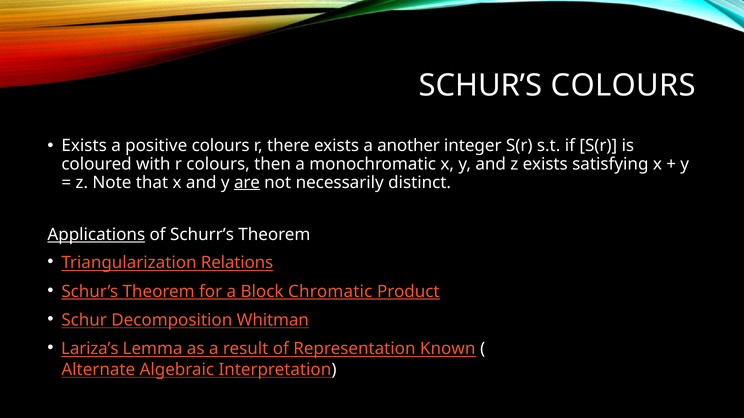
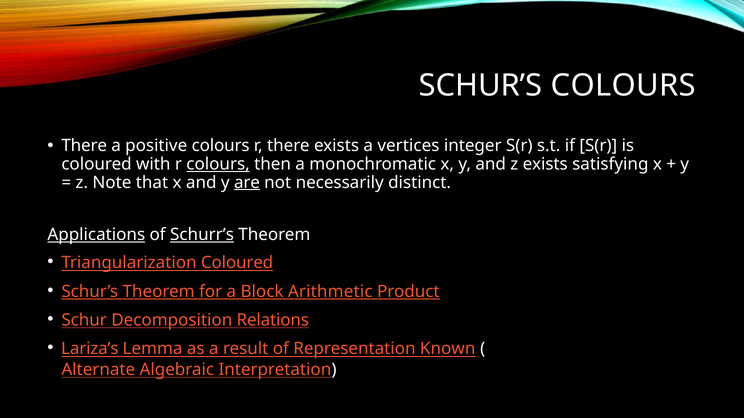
Exists: Exists -> There (84, 146)
another: another -> vertices (408, 146)
colours underline: none -> present (218, 164)
Schurr’s underline: none -> present (202, 235)
Triangularization Relations: Relations -> Coloured (237, 263)
Chromatic: Chromatic -> Arithmetic (330, 292)
Whitman: Whitman -> Relations (273, 320)
